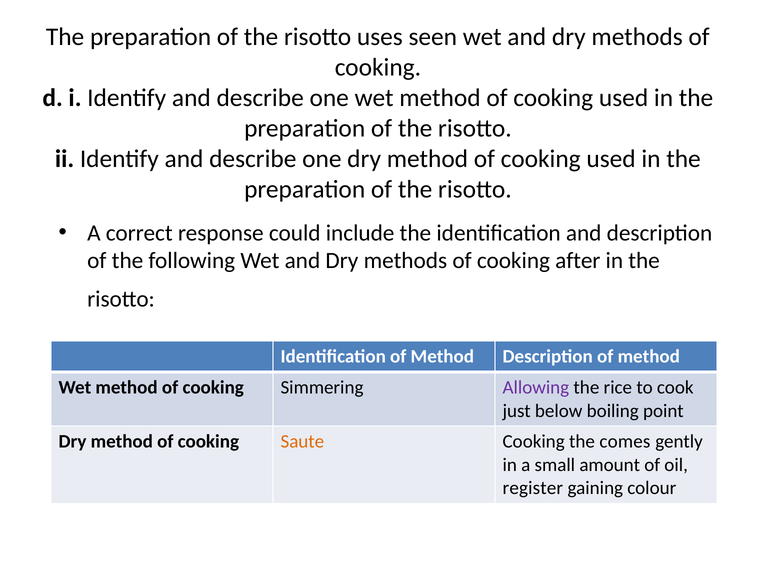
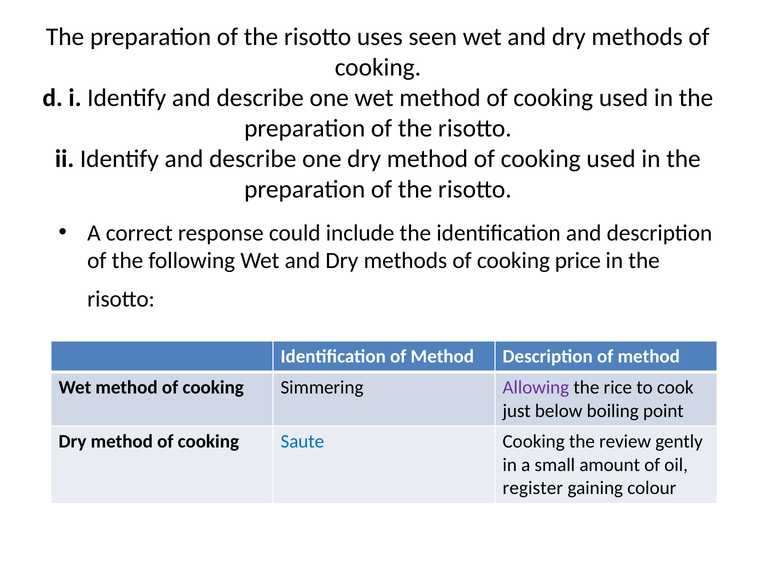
after: after -> price (578, 261)
Saute colour: orange -> blue (302, 442)
comes: comes -> review (625, 442)
